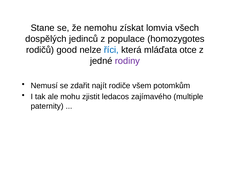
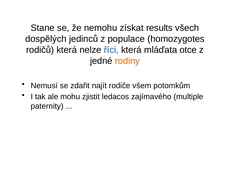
lomvia: lomvia -> results (159, 28)
rodičů good: good -> která (67, 50)
rodiny colour: purple -> orange (127, 61)
